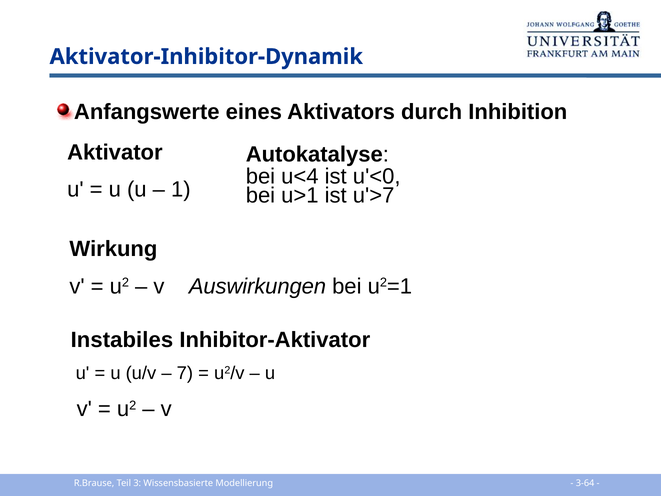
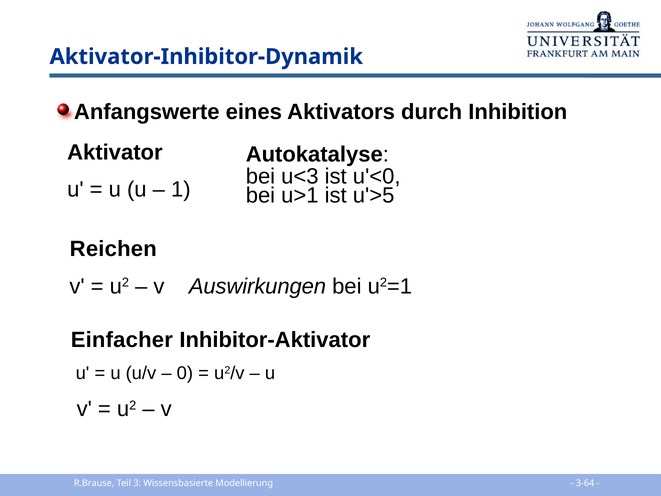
u<4: u<4 -> u<3 (300, 176)
u'>7: u'>7 -> u'>5 (374, 195)
Wirkung: Wirkung -> Reichen (113, 249)
Instabiles: Instabiles -> Einfacher (122, 340)
7: 7 -> 0 (185, 373)
